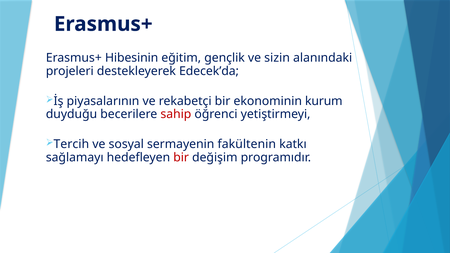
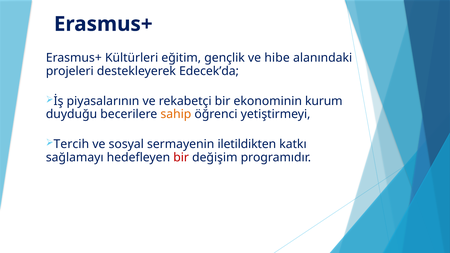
Hibesinin: Hibesinin -> Kültürleri (132, 58)
sizin: sizin -> hibe (277, 58)
sahip colour: red -> orange (176, 114)
fakültenin: fakültenin -> iletildikten (247, 144)
